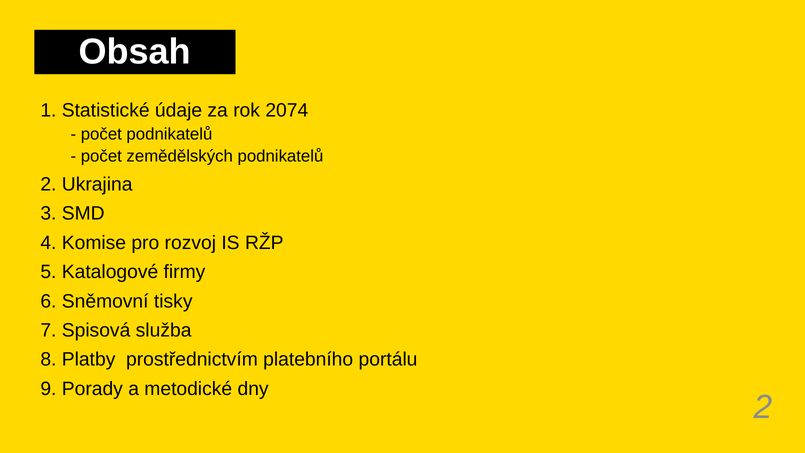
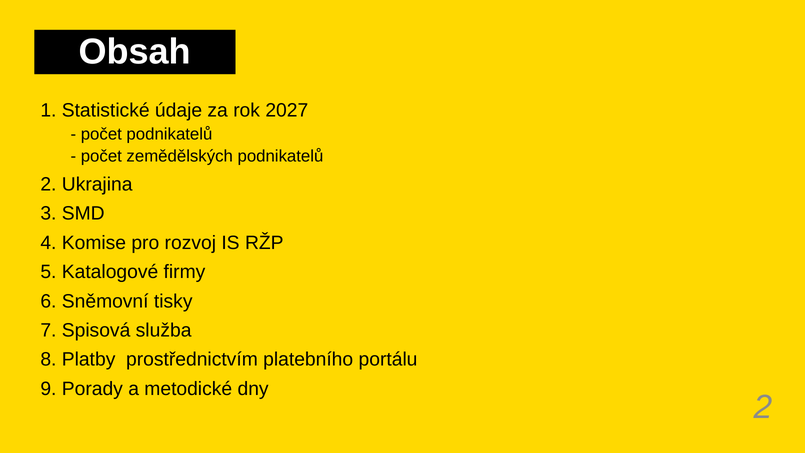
2074: 2074 -> 2027 (287, 110)
